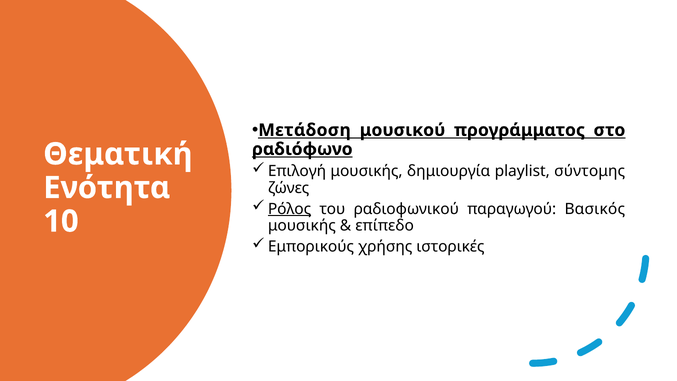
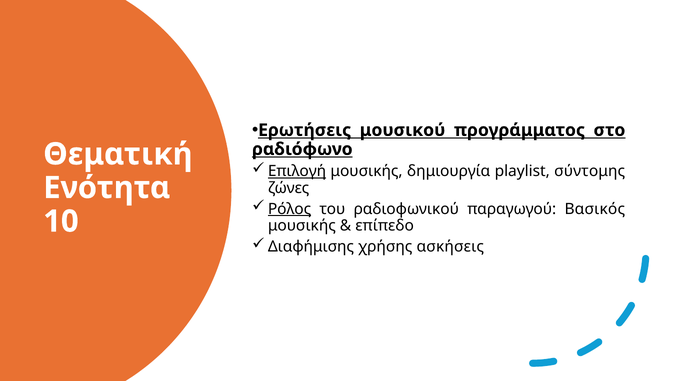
Μετάδοση: Μετάδοση -> Ερωτήσεις (305, 130)
Επιλογή underline: none -> present (297, 171)
Εμπορικούς: Εμπορικούς -> Διαφήμισης (311, 247)
ιστορικές: ιστορικές -> ασκήσεις (450, 247)
